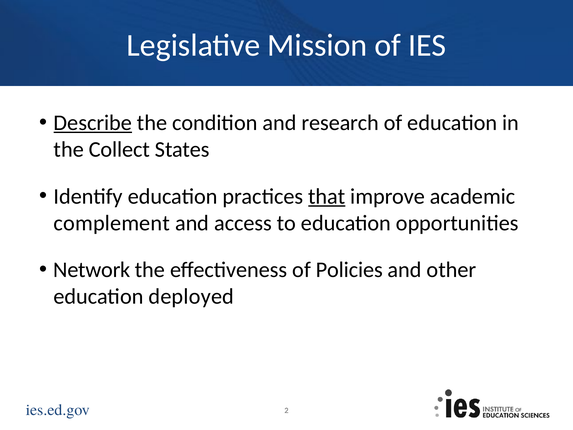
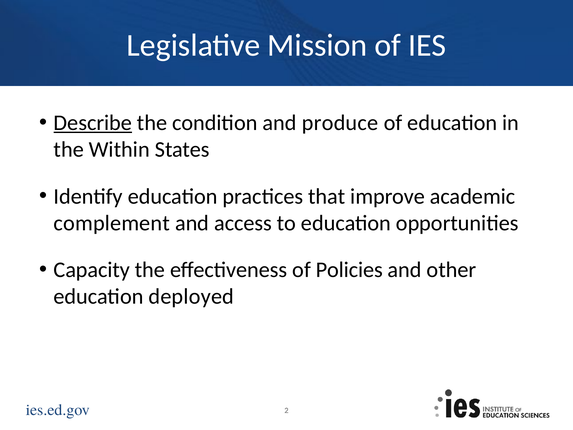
research: research -> produce (340, 123)
Collect: Collect -> Within (119, 149)
that underline: present -> none (327, 196)
Network: Network -> Capacity (92, 270)
